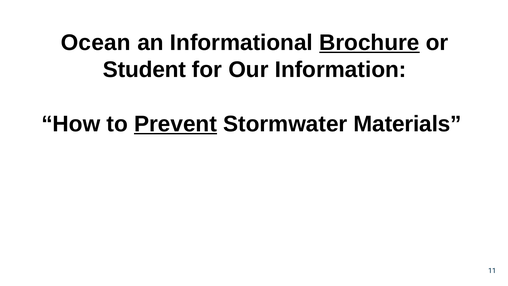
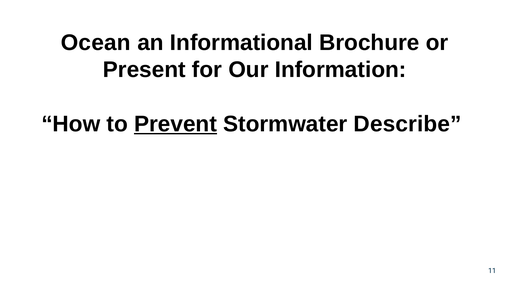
Brochure underline: present -> none (369, 43)
Student: Student -> Present (144, 70)
Materials: Materials -> Describe (407, 124)
